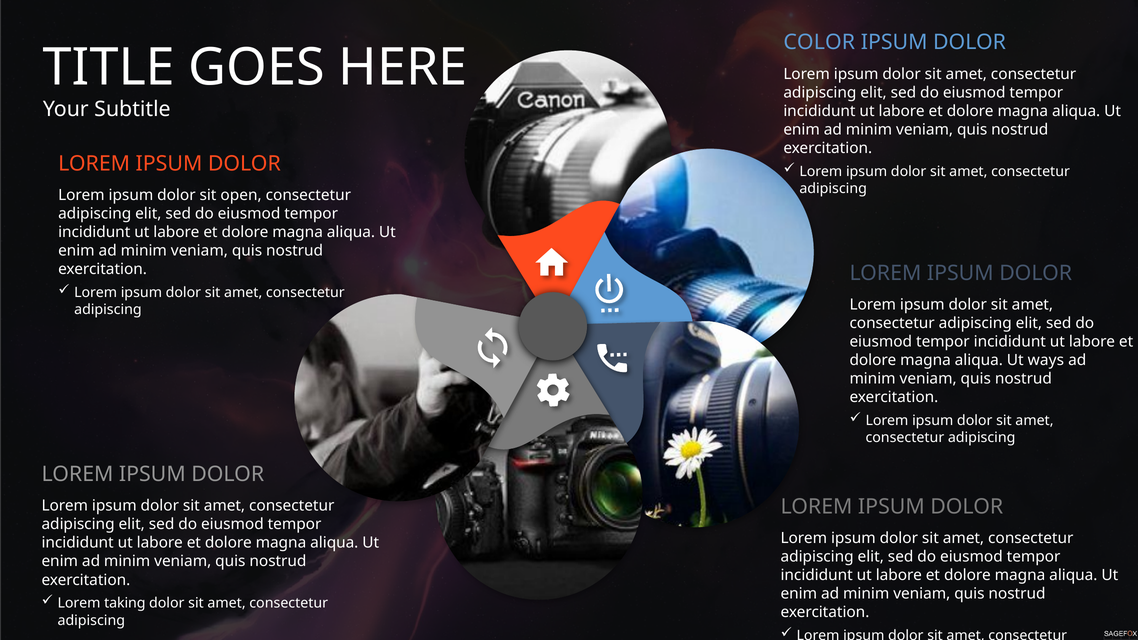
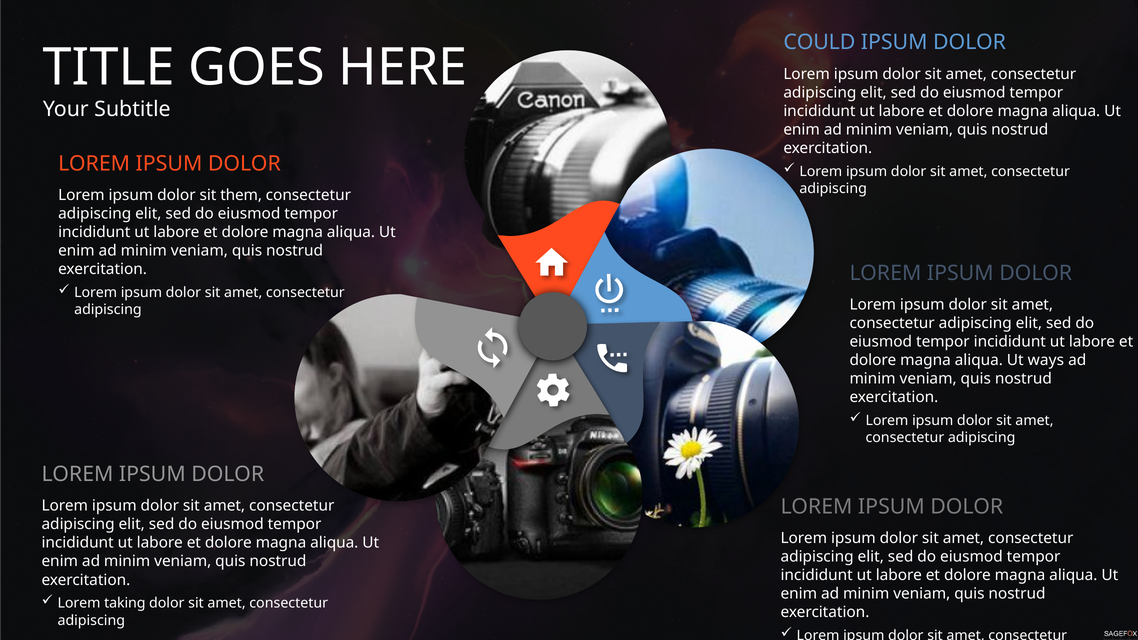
COLOR: COLOR -> COULD (819, 42)
open: open -> them (241, 195)
